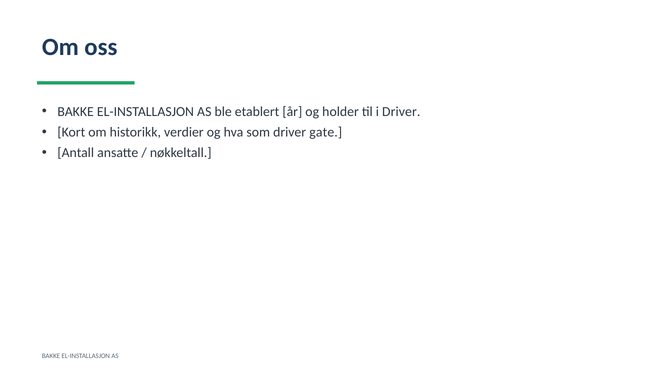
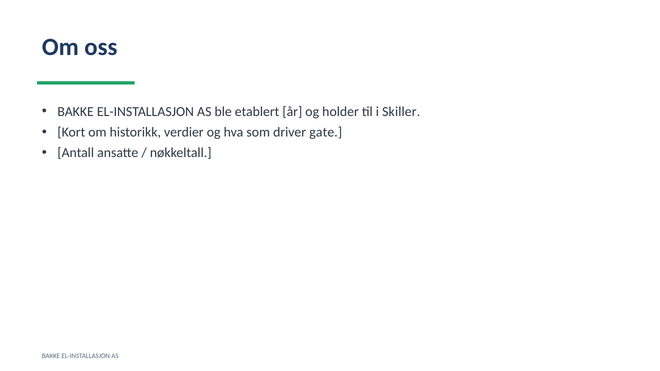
i Driver: Driver -> Skiller (401, 112)
